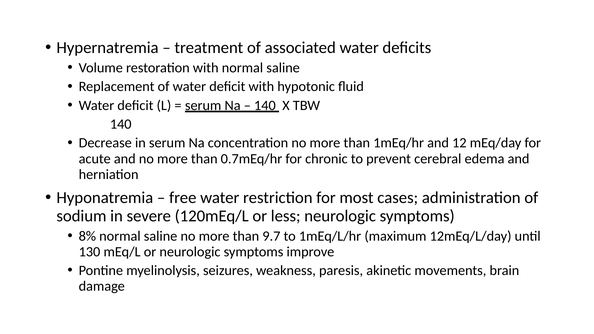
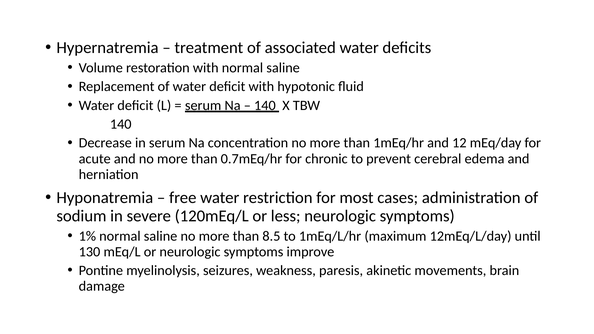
8%: 8% -> 1% (87, 236)
9.7: 9.7 -> 8.5 (271, 236)
